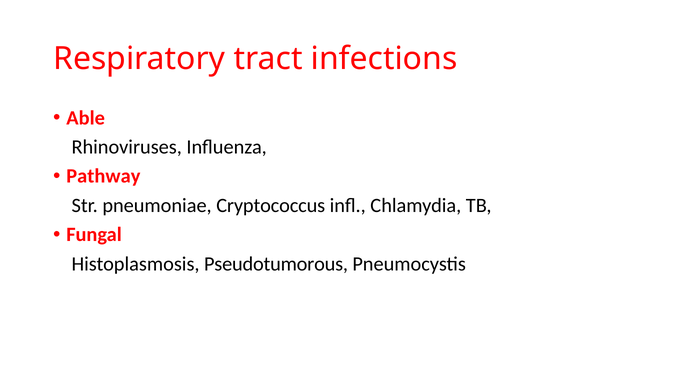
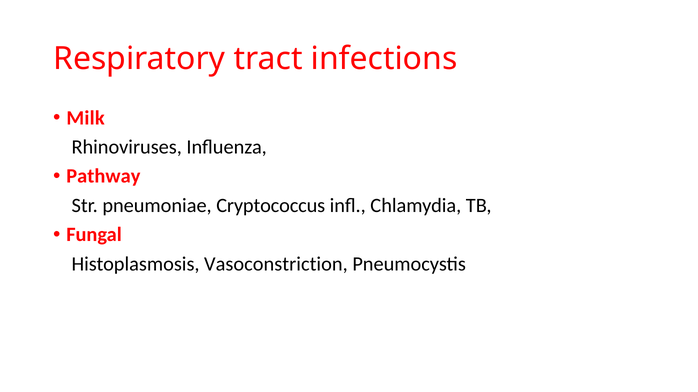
Able: Able -> Milk (86, 118)
Pseudotumorous: Pseudotumorous -> Vasoconstriction (276, 264)
